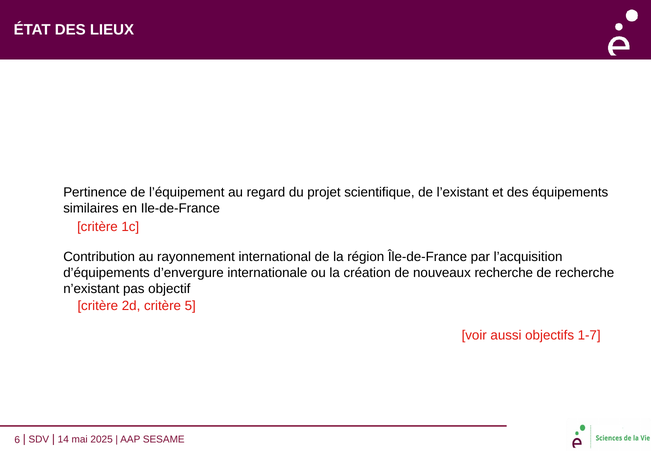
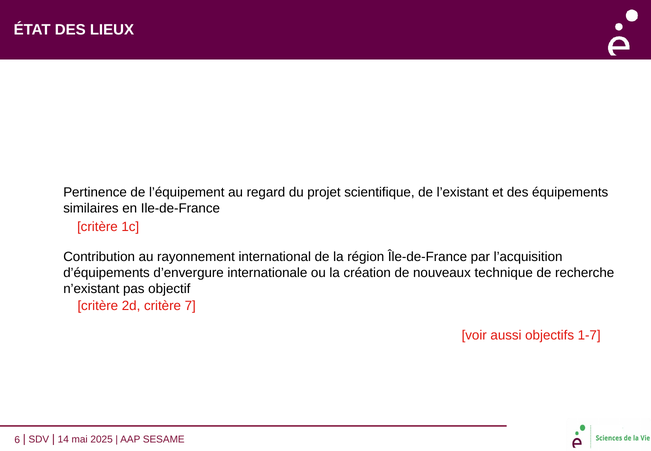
nouveaux recherche: recherche -> technique (504, 273)
5: 5 -> 7 (190, 306)
